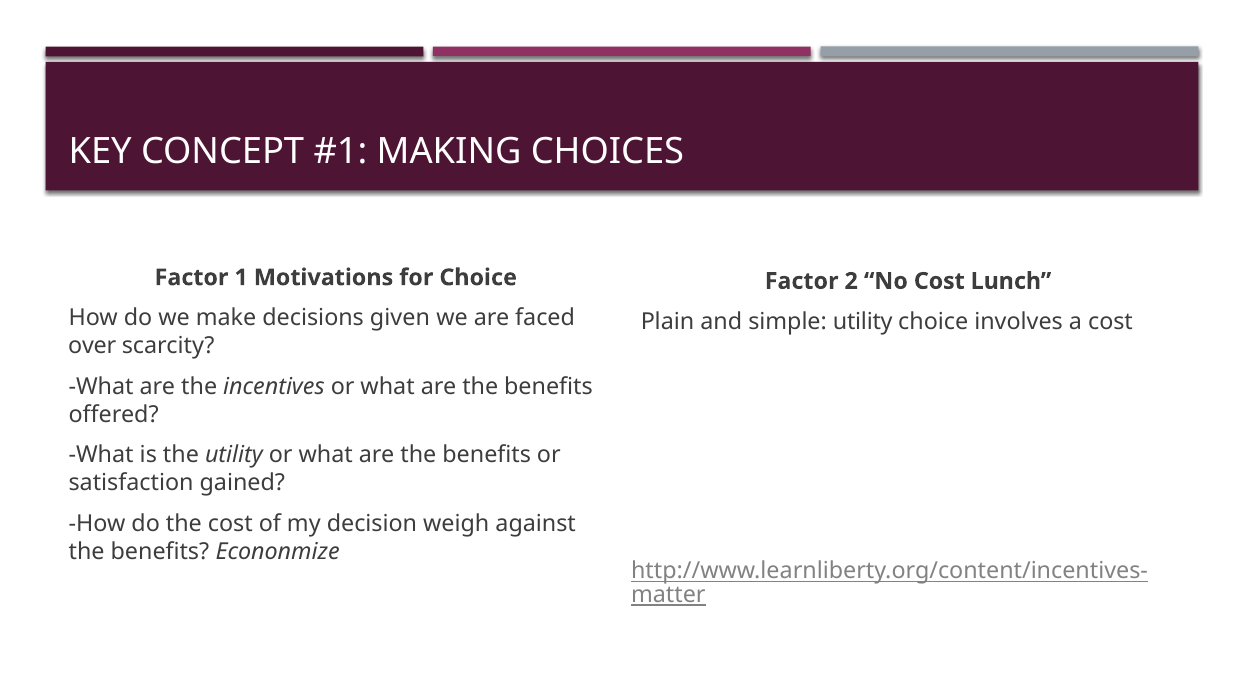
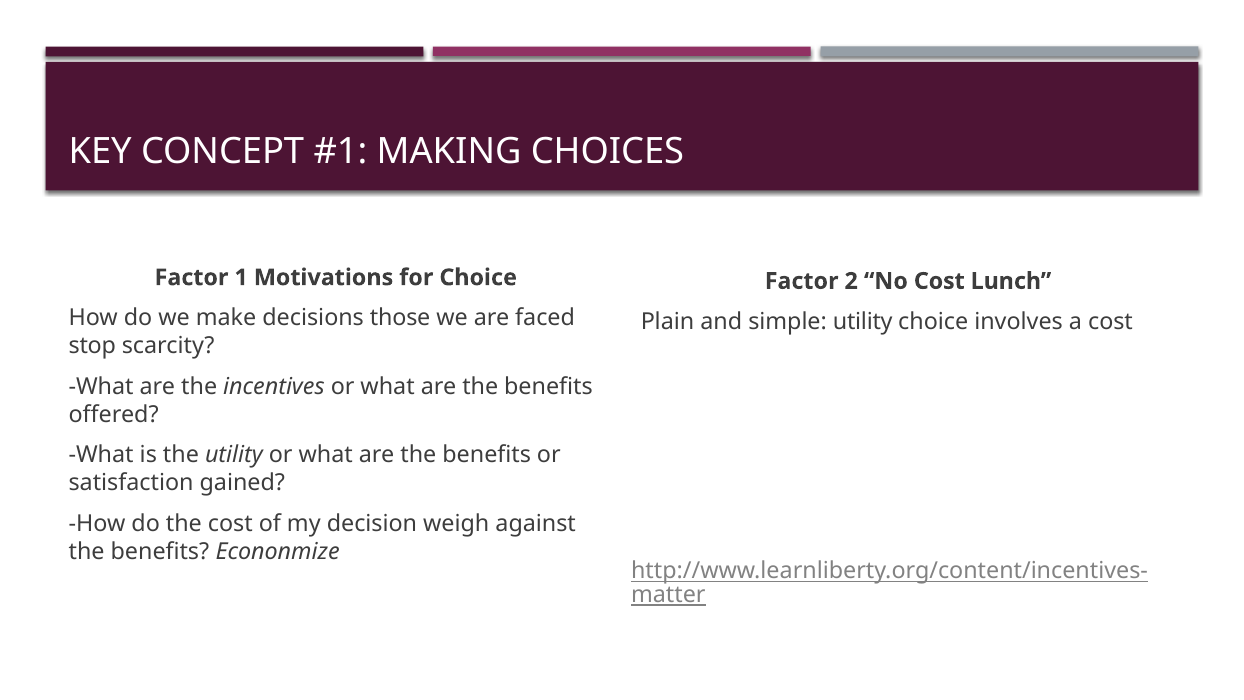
given: given -> those (400, 318)
over: over -> stop (92, 346)
